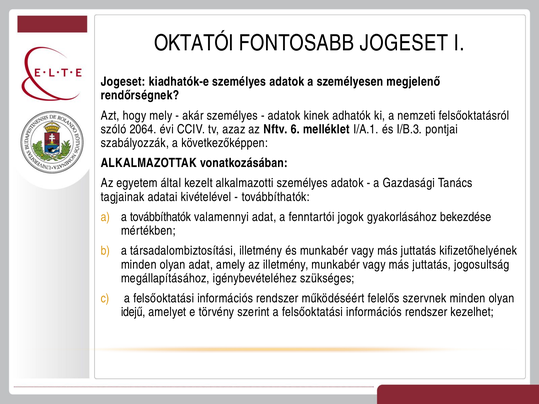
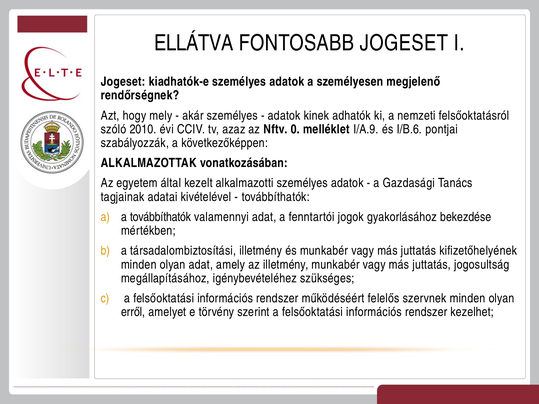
OKTATÓI: OKTATÓI -> ELLÁTVA (194, 43)
2064: 2064 -> 2010 (143, 129)
6: 6 -> 0 (295, 129)
I/A.1: I/A.1 -> I/A.9 (366, 129)
I/B.3: I/B.3 -> I/B.6 (409, 129)
idejű: idejű -> erről (133, 312)
